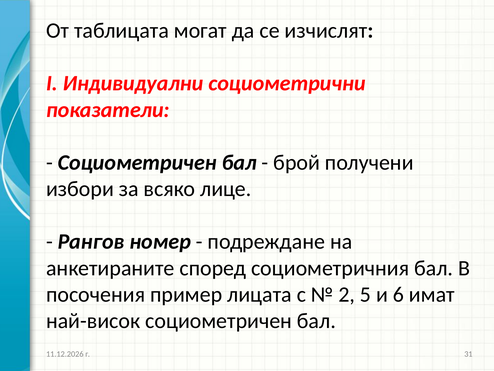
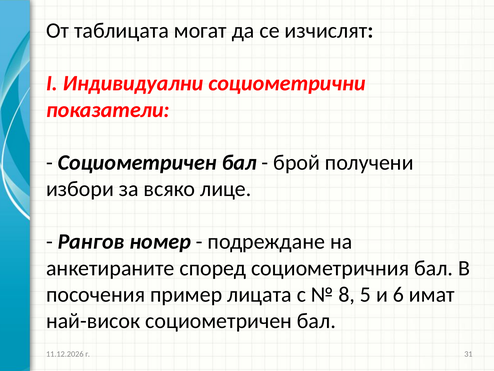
2: 2 -> 8 (347, 294)
